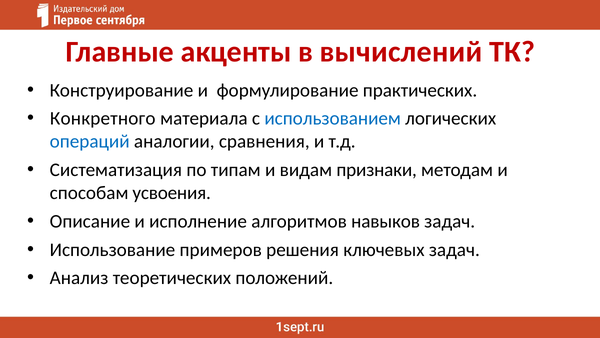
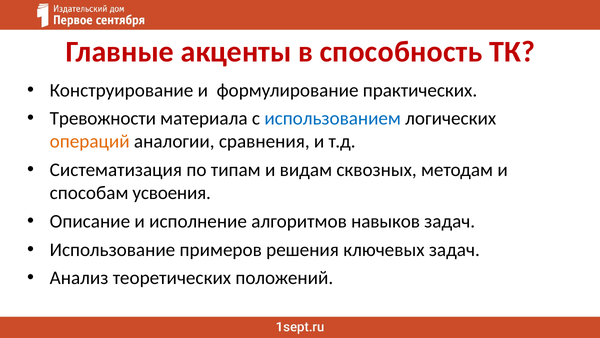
вычислений: вычислений -> способность (401, 52)
Конкретного: Конкретного -> Тревожности (103, 118)
операций colour: blue -> orange (90, 141)
признаки: признаки -> сквозных (377, 170)
